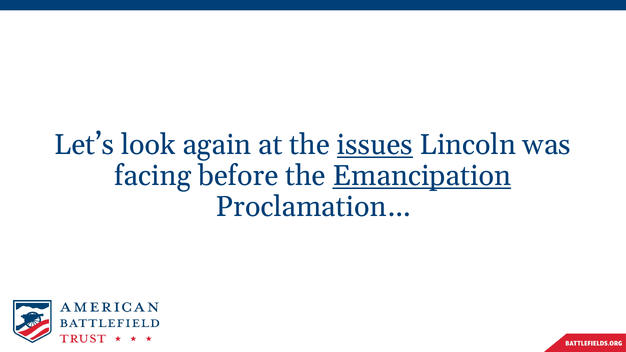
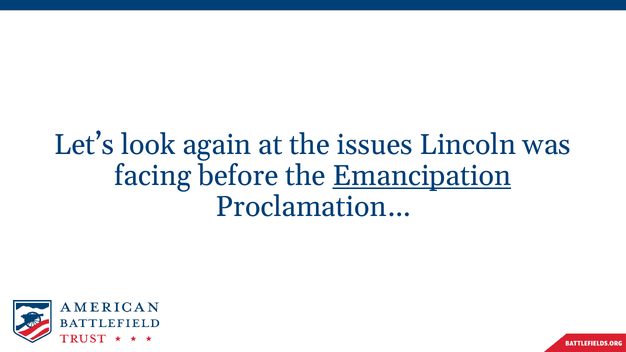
issues underline: present -> none (375, 145)
